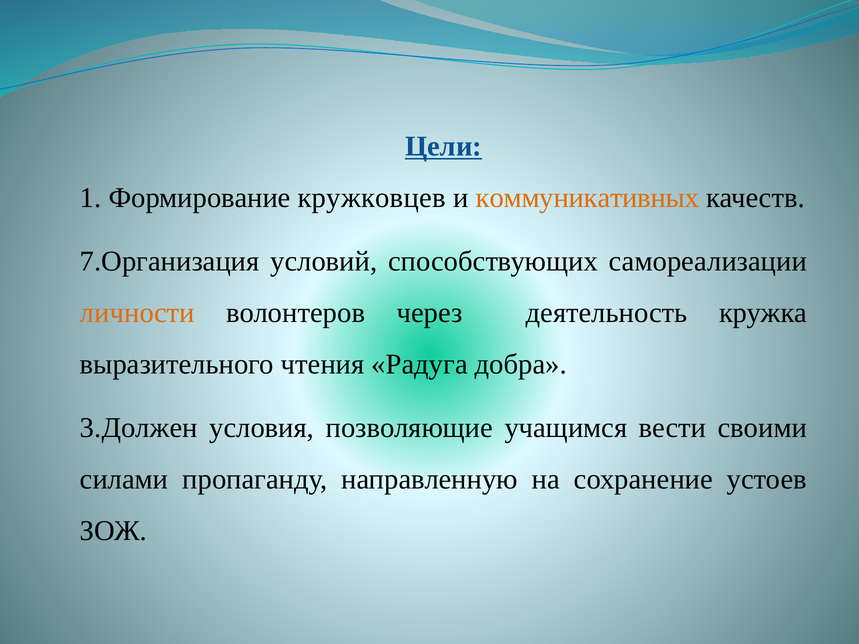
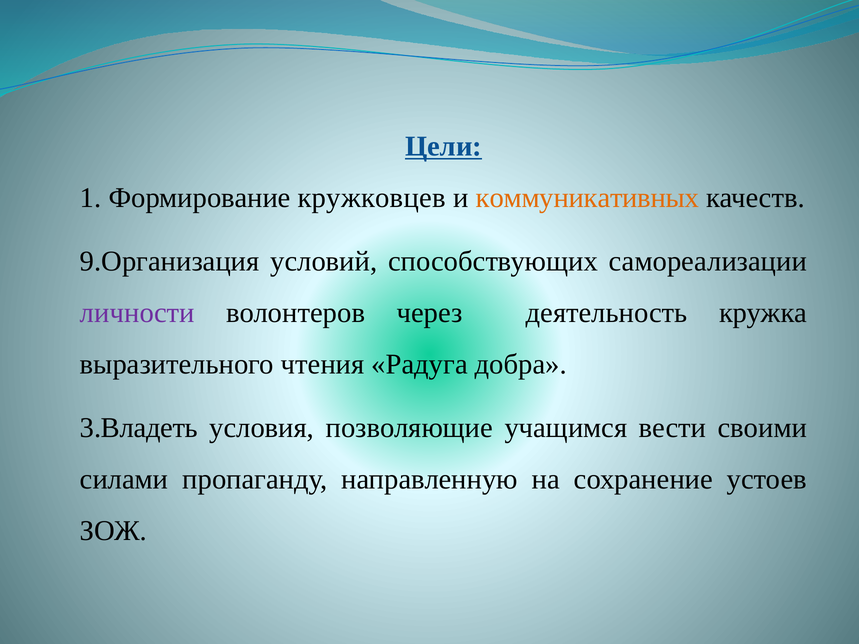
7.Организация: 7.Организация -> 9.Организация (170, 261)
личности colour: orange -> purple (137, 313)
3.Должен: 3.Должен -> 3.Владеть (139, 428)
